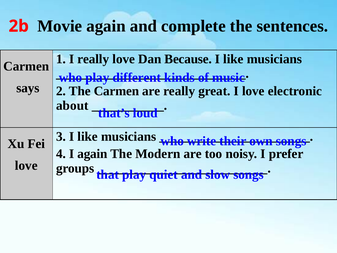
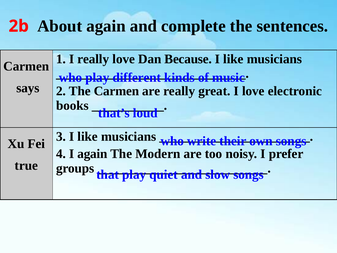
Movie: Movie -> About (60, 26)
about: about -> books (72, 105)
love: love -> true (26, 165)
